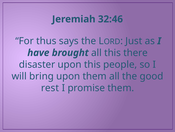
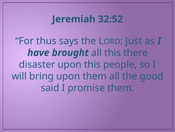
32:46: 32:46 -> 32:52 (110, 19)
rest: rest -> said (50, 87)
